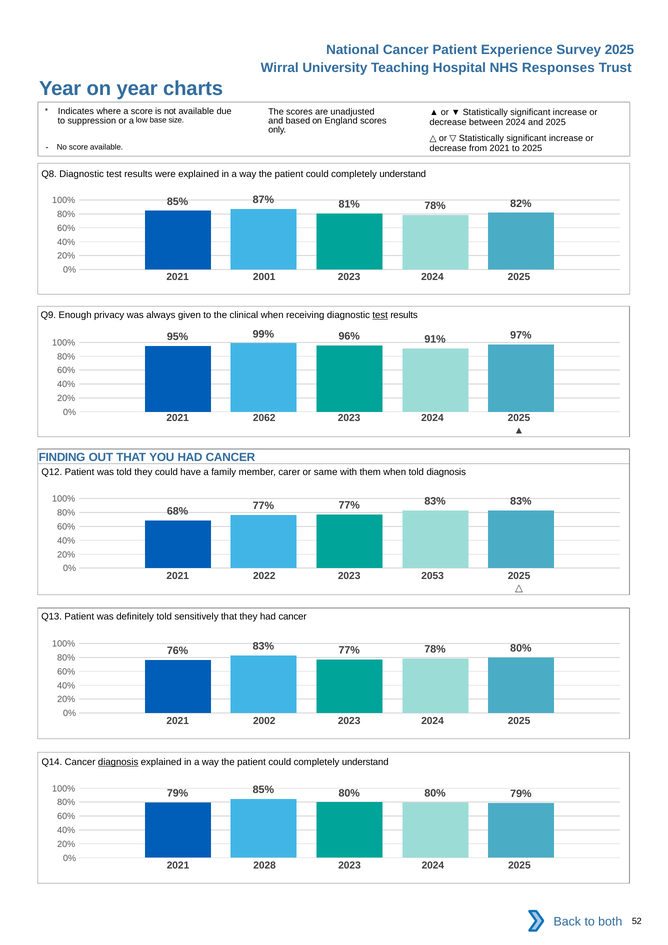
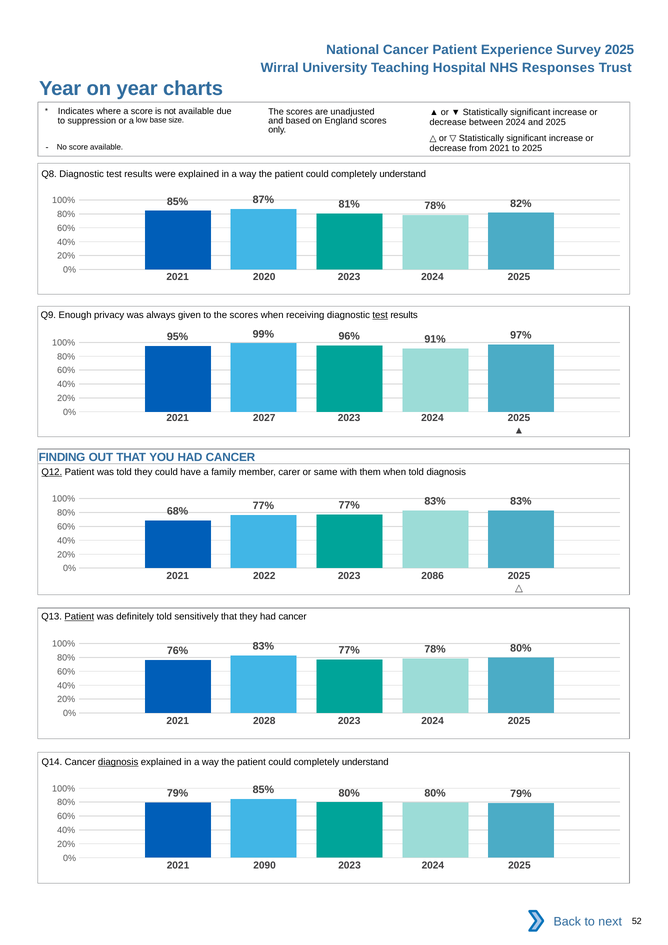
2001: 2001 -> 2020 (264, 277)
to the clinical: clinical -> scores (244, 315)
2062: 2062 -> 2027 (264, 418)
Q12 underline: none -> present (52, 473)
2053: 2053 -> 2086 (433, 576)
Patient underline: none -> present (79, 617)
2002: 2002 -> 2028 (264, 721)
2028: 2028 -> 2090 (265, 866)
both: both -> next (610, 922)
